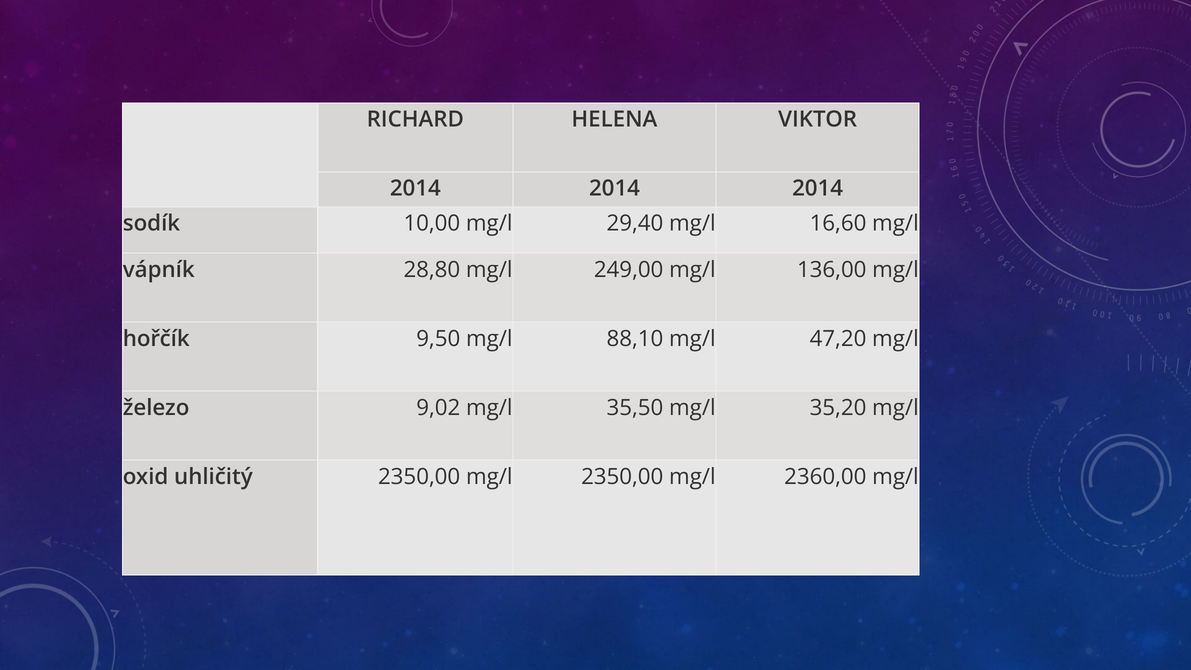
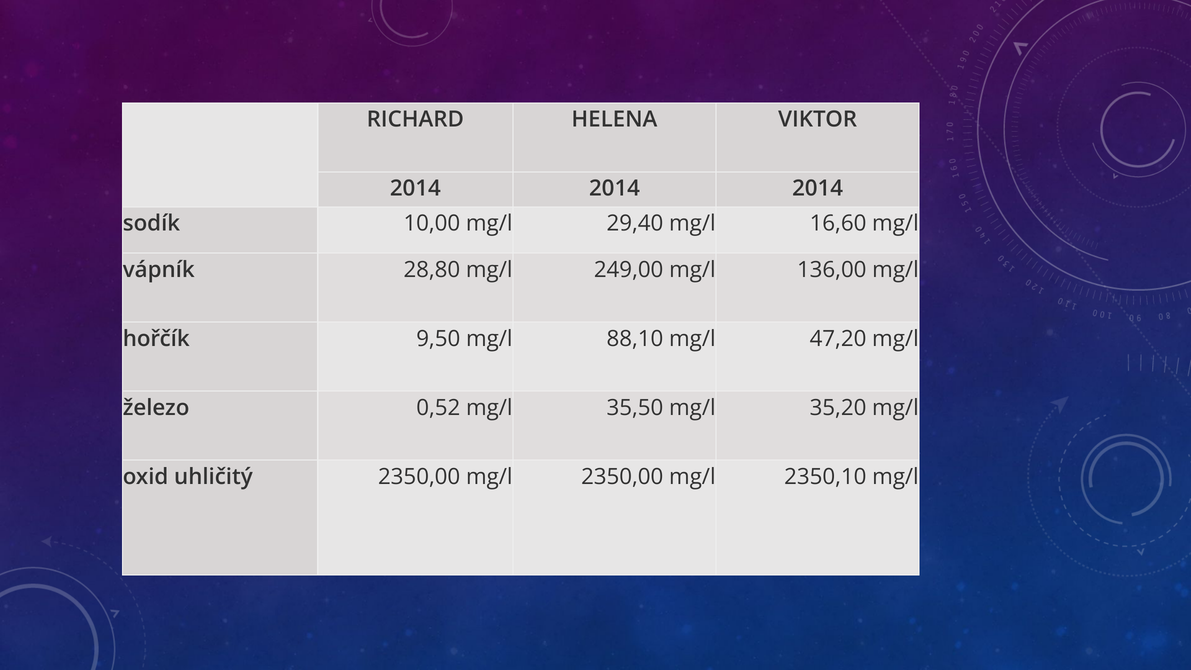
9,02: 9,02 -> 0,52 (438, 408)
2360,00: 2360,00 -> 2350,10 (825, 477)
